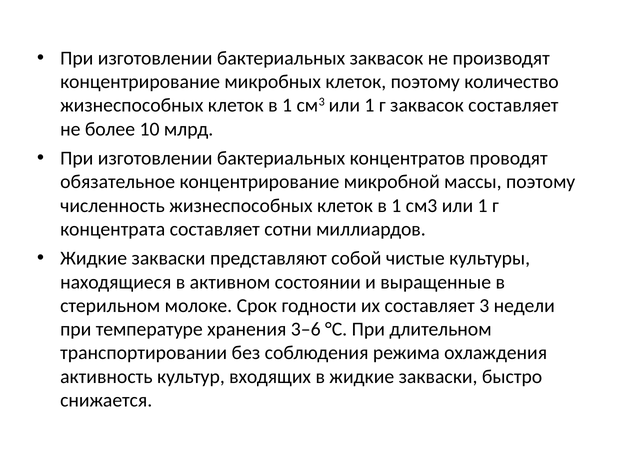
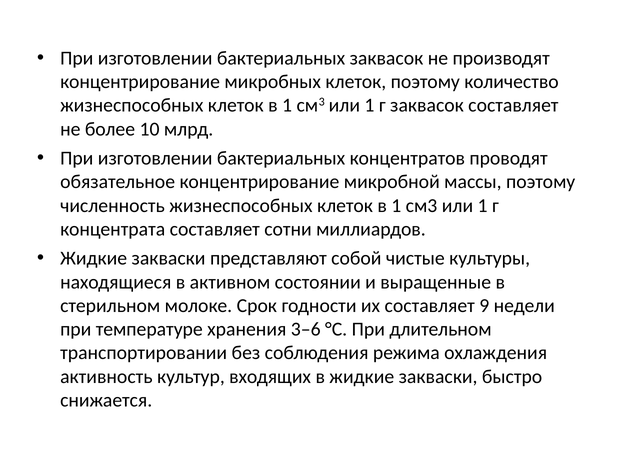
3: 3 -> 9 (484, 305)
